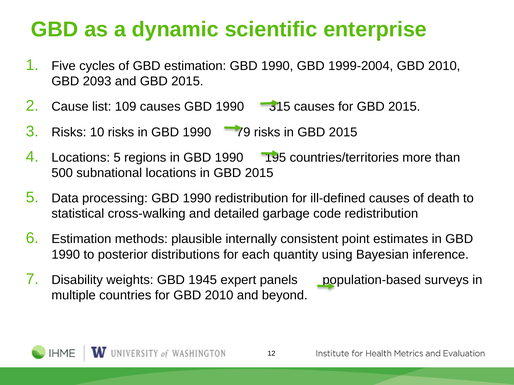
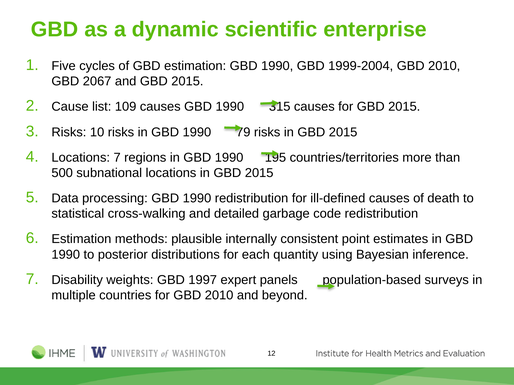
2093: 2093 -> 2067 (97, 81)
Locations 5: 5 -> 7 (117, 158)
1945: 1945 -> 1997 (203, 280)
